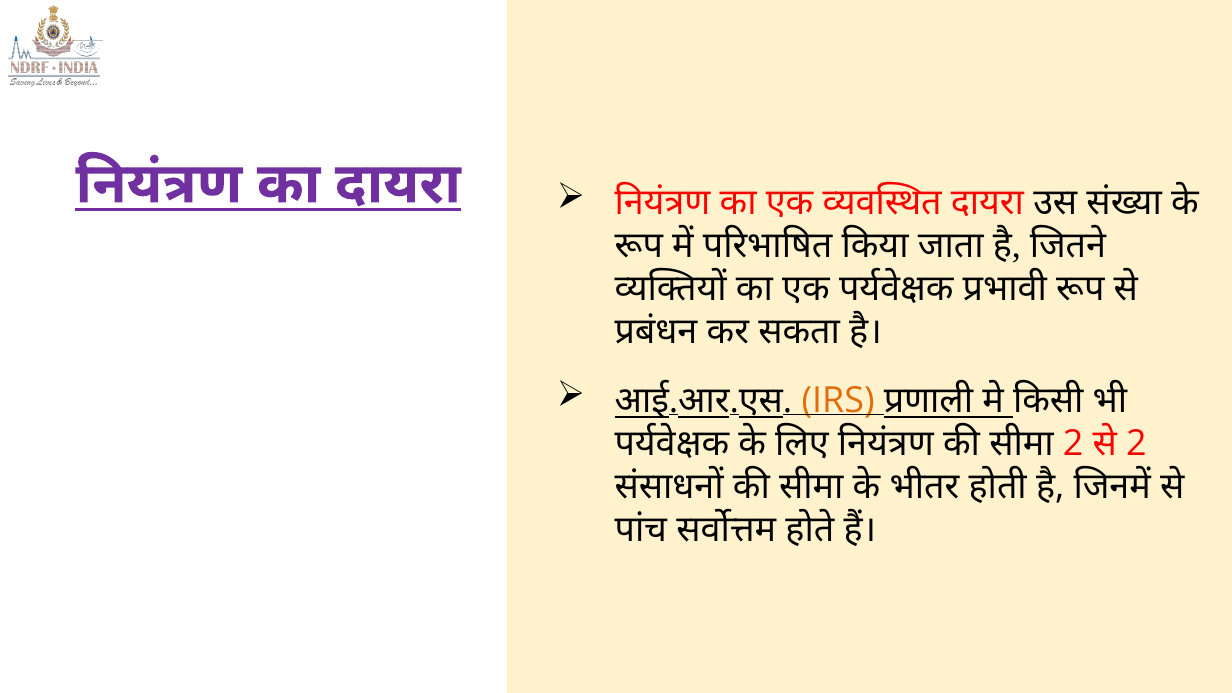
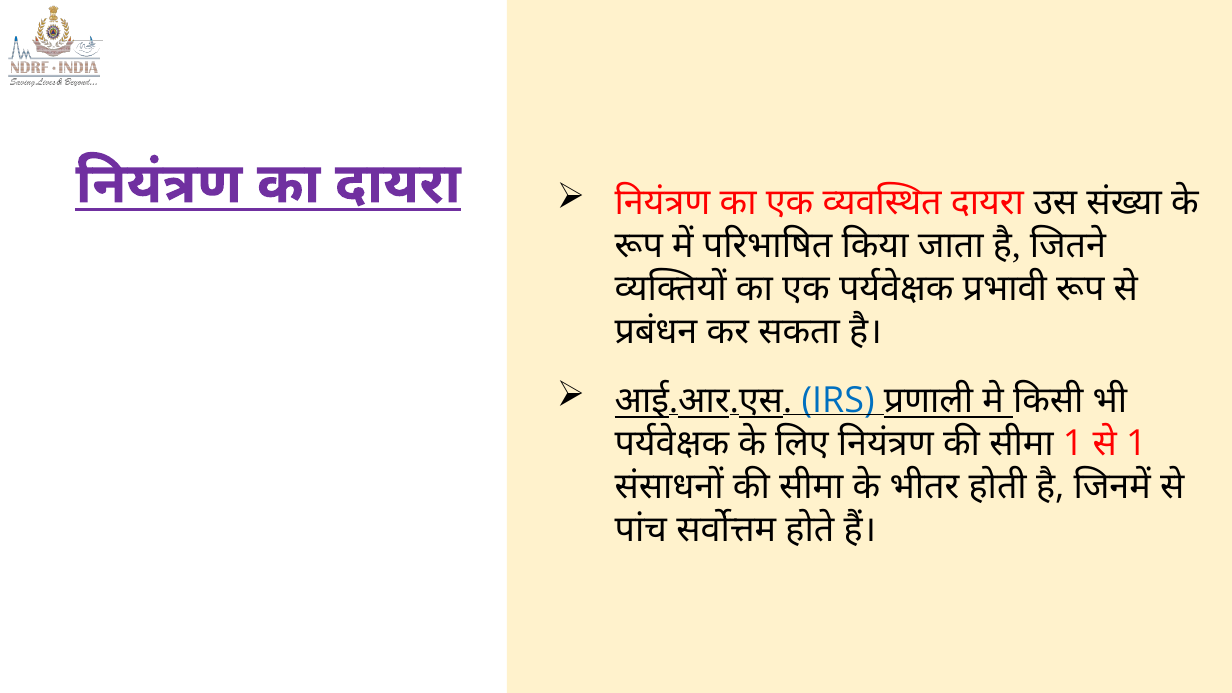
IRS colour: orange -> blue (838, 401)
2: 2 -> 1 (1073, 444)
2: 2 -> 1 (1136, 444)
